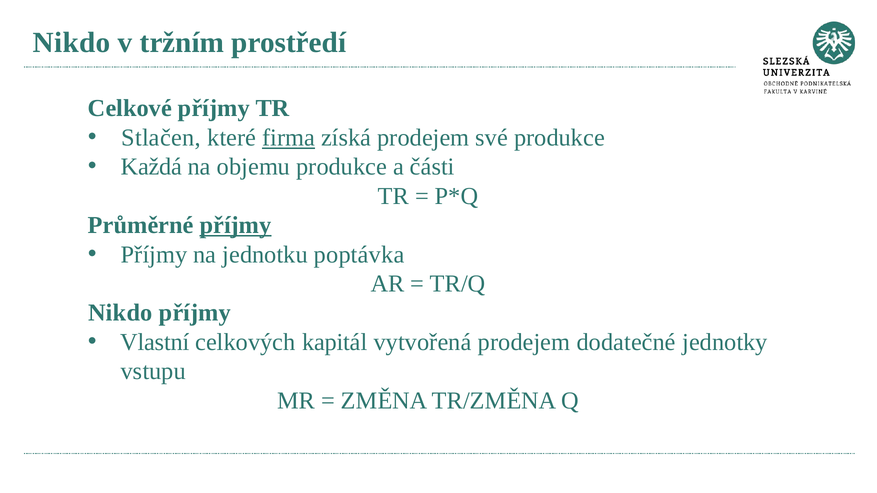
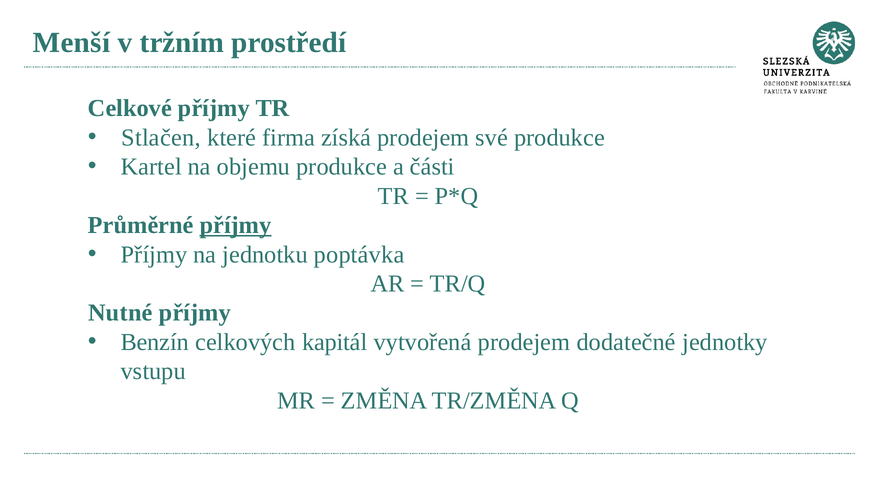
Nikdo: Nikdo -> Menší (72, 43)
firma underline: present -> none (289, 138)
Každá: Každá -> Kartel (151, 167)
Nikdo: Nikdo -> Nutné (120, 313)
Vlastní: Vlastní -> Benzín (155, 342)
